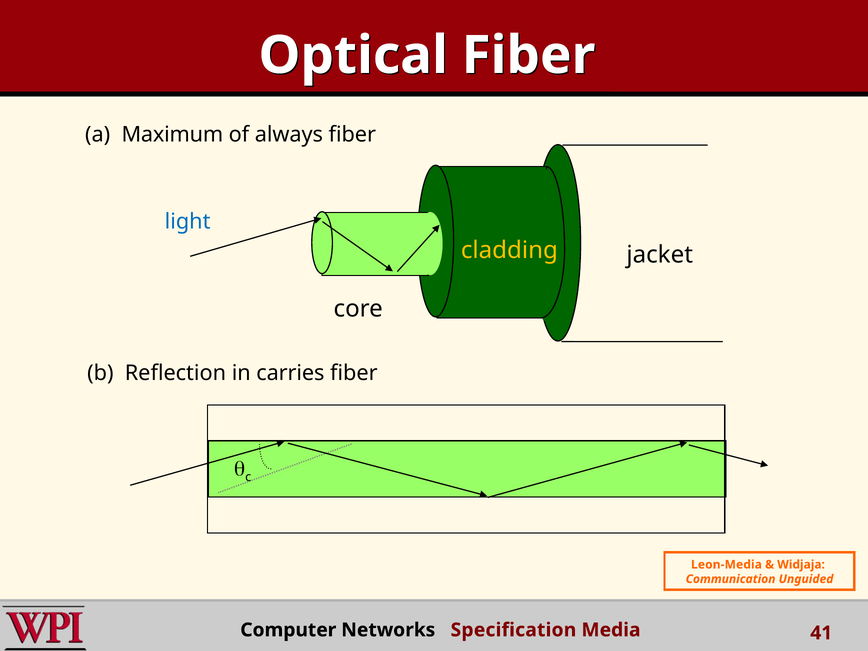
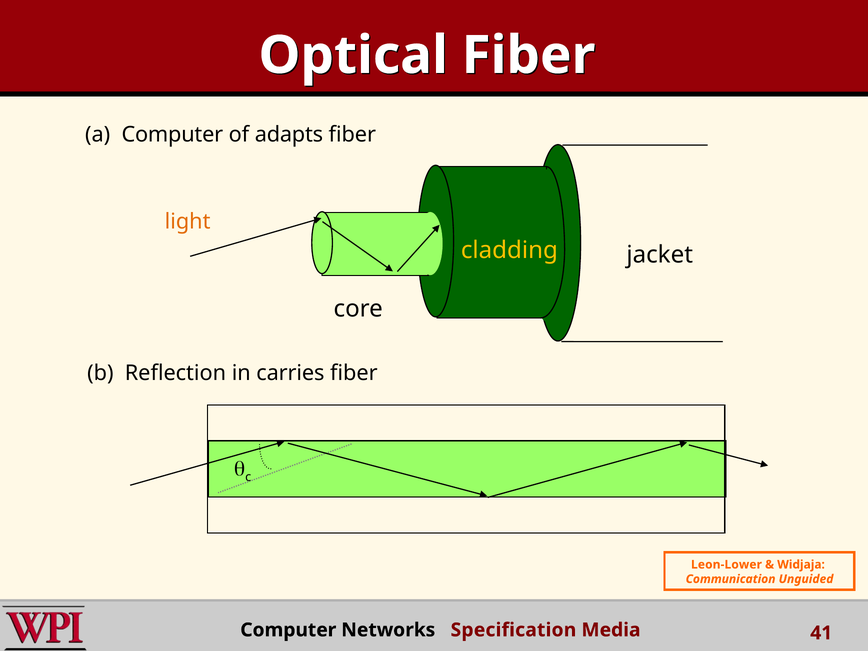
a Maximum: Maximum -> Computer (172, 134)
always: always -> adapts (289, 134)
light colour: blue -> orange (188, 221)
Leon-Media: Leon-Media -> Leon-Lower (726, 565)
